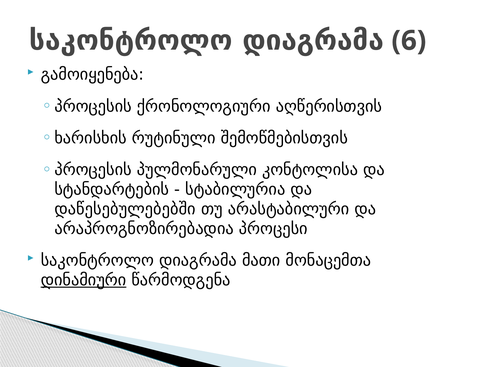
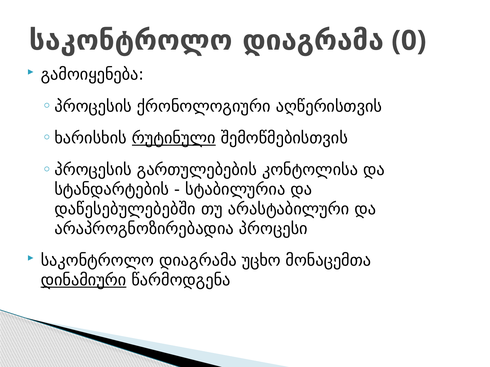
6: 6 -> 0 (409, 41)
რუტინული underline: none -> present (174, 138)
პულმონარული: პულმონარული -> გართულებების (197, 170)
მათი: მათი -> უცხო (261, 261)
